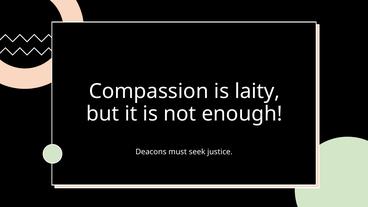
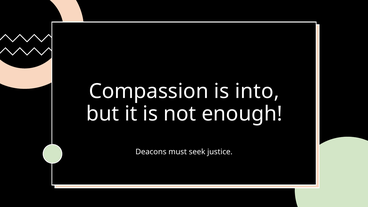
laity: laity -> into (257, 91)
